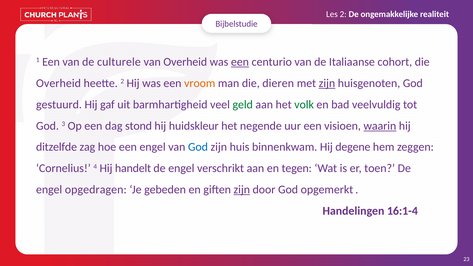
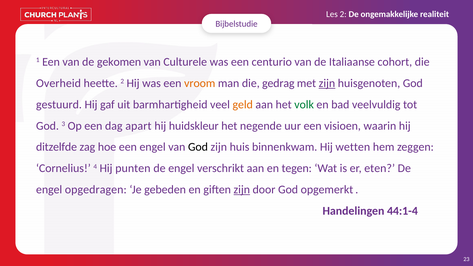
culturele: culturele -> gekomen (119, 62)
van Overheid: Overheid -> Culturele (185, 62)
een underline: present -> none (240, 62)
dieren: dieren -> gedrag (278, 83)
geld colour: green -> orange (243, 105)
stond: stond -> apart (138, 126)
waarin underline: present -> none (380, 126)
God colour: blue -> black (198, 147)
degene: degene -> wetten (353, 147)
handelt: handelt -> punten (133, 168)
toen: toen -> eten (380, 168)
16:1-4: 16:1-4 -> 44:1-4 (402, 211)
